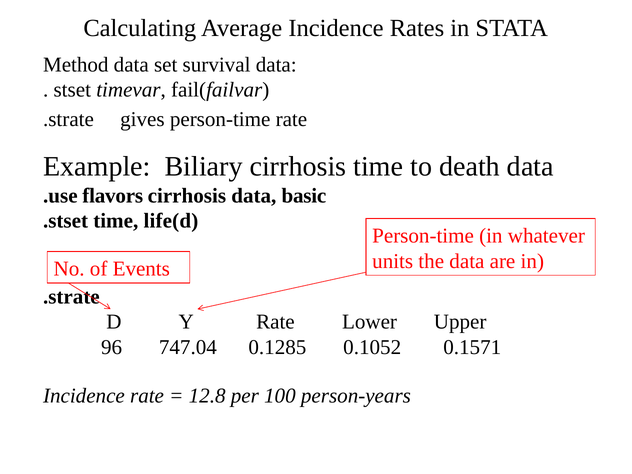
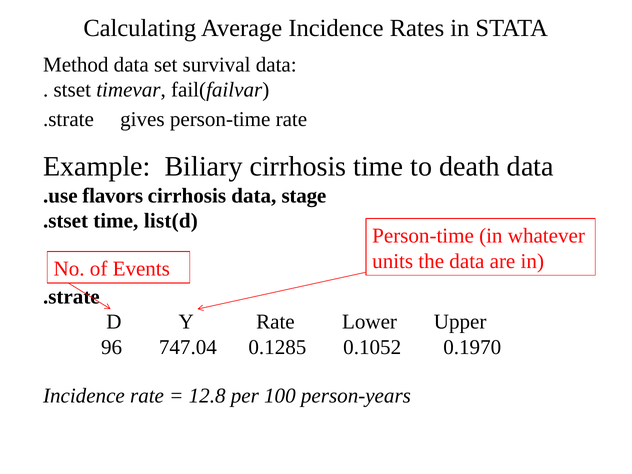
basic: basic -> stage (304, 196)
life(d: life(d -> list(d (171, 221)
0.1571: 0.1571 -> 0.1970 (472, 347)
